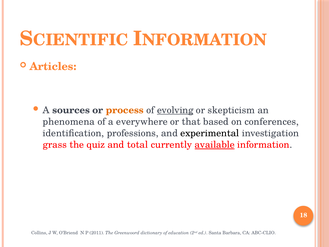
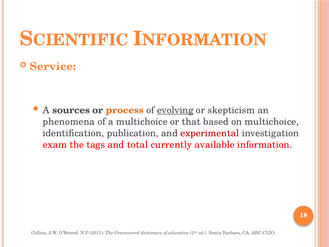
Articles: Articles -> Service (53, 67)
a everywhere: everywhere -> multichoice (142, 122)
on conferences: conferences -> multichoice (272, 122)
professions: professions -> publication (133, 133)
experimental colour: black -> red (210, 133)
grass: grass -> exam (55, 145)
quiz: quiz -> tags (96, 145)
available underline: present -> none (215, 145)
